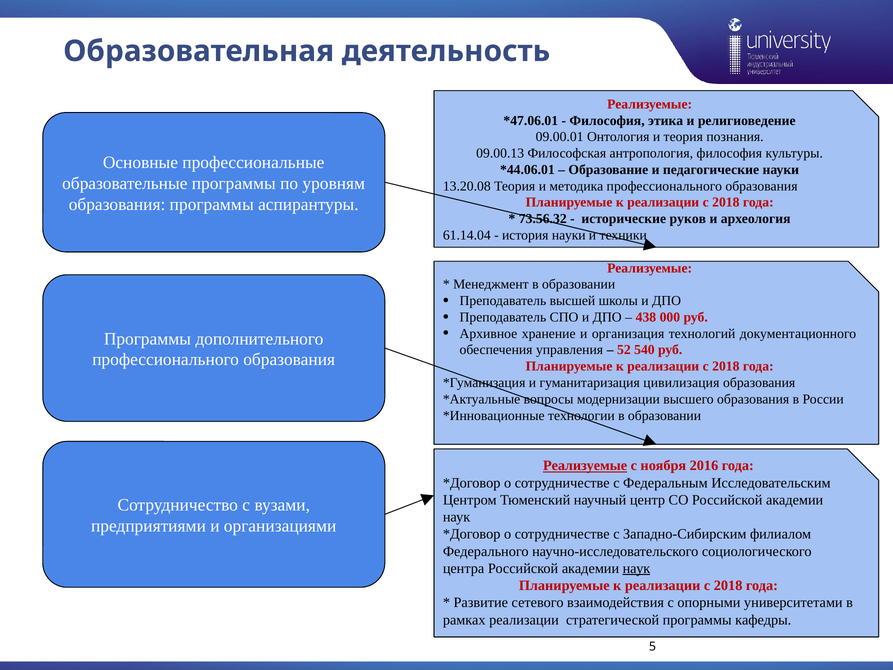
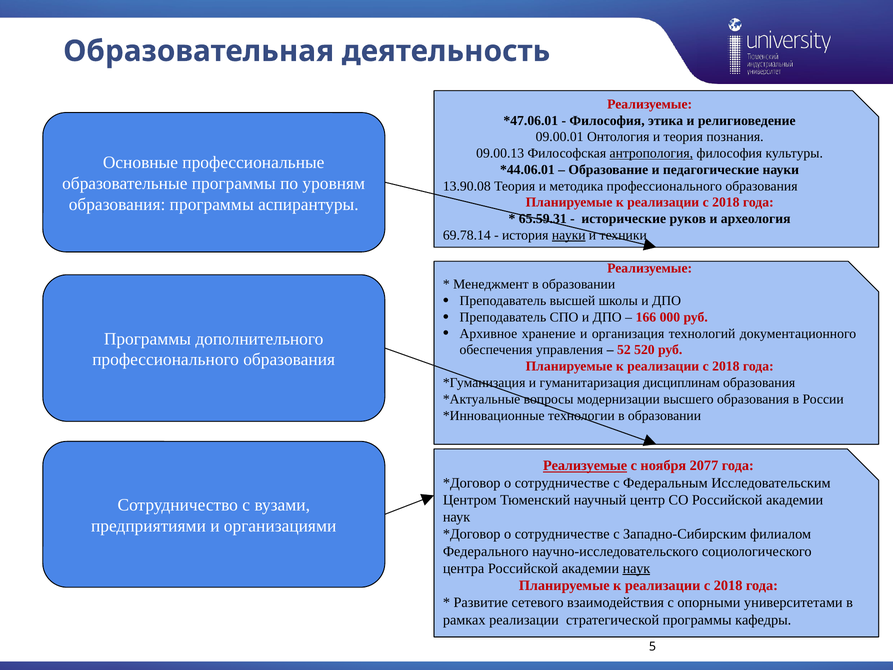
антропология underline: none -> present (651, 153)
13.20.08: 13.20.08 -> 13.90.08 (467, 186)
73.56.32: 73.56.32 -> 65.59.31 (543, 219)
61.14.04: 61.14.04 -> 69.78.14 (467, 235)
науки underline: none -> present (569, 235)
438: 438 -> 166 (646, 317)
540: 540 -> 520 (644, 350)
цивилизация: цивилизация -> дисциплинам (682, 383)
2016: 2016 -> 2077 (704, 466)
